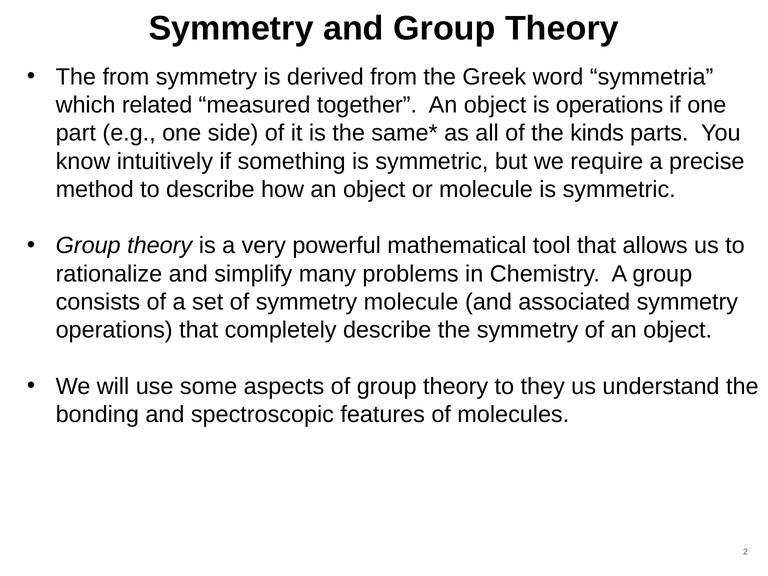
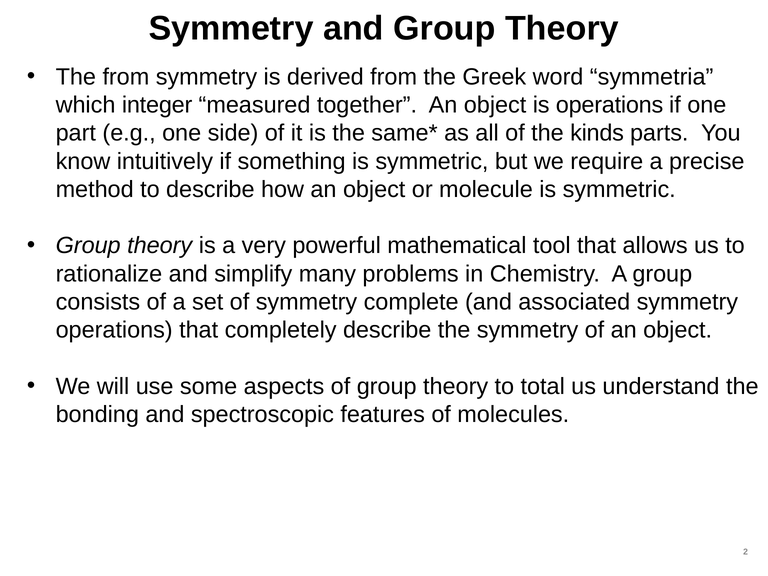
related: related -> integer (157, 105)
symmetry molecule: molecule -> complete (411, 302)
they: they -> total (543, 386)
